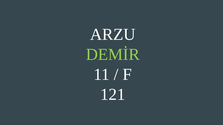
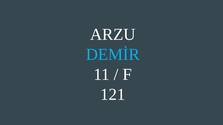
DEMİR colour: light green -> light blue (113, 55)
